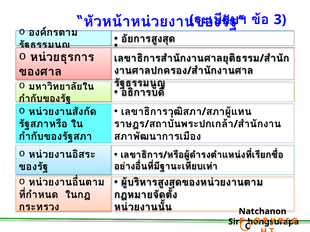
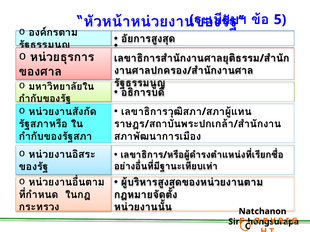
3: 3 -> 5 (280, 20)
